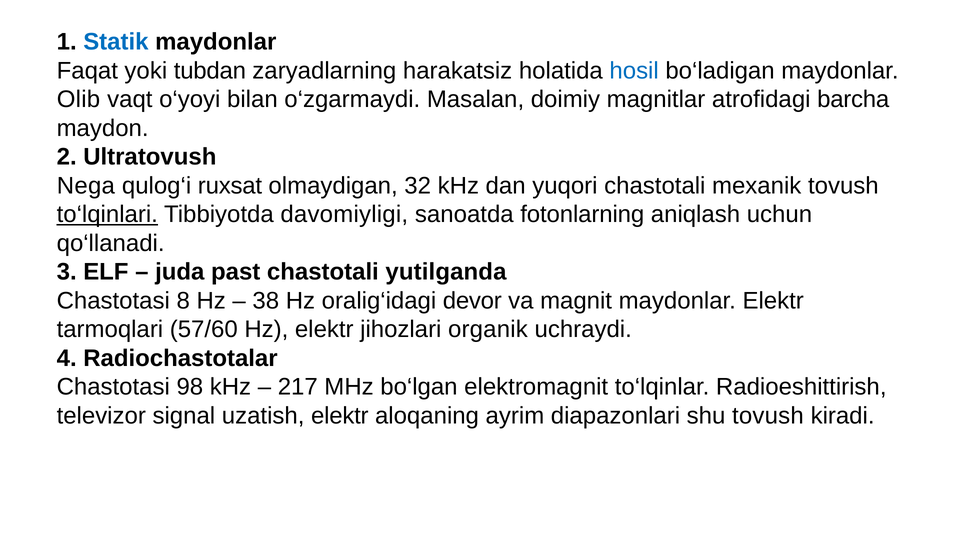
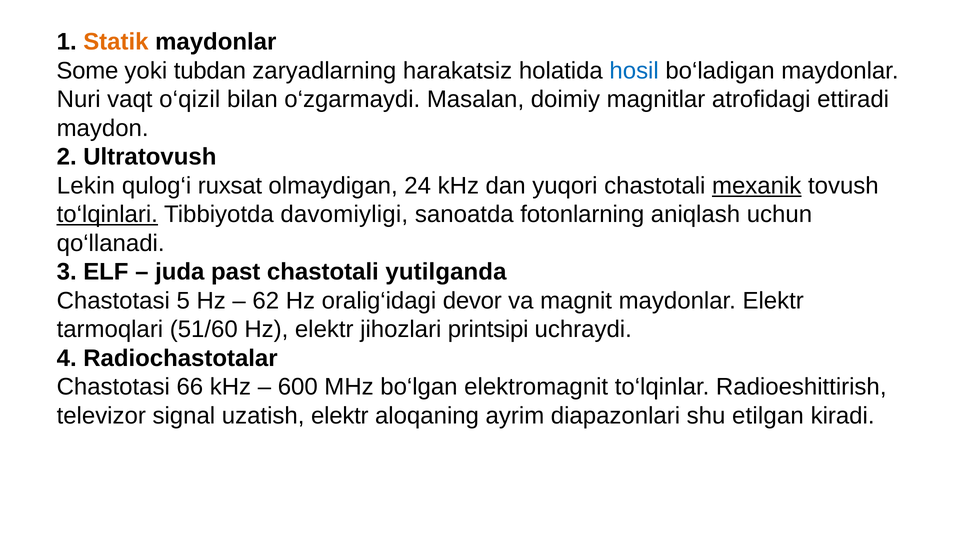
Statik colour: blue -> orange (116, 42)
Faqat: Faqat -> Some (87, 71)
Olib: Olib -> Nuri (79, 100)
o‘yoyi: o‘yoyi -> o‘qizil (190, 100)
barcha: barcha -> ettiradi (853, 100)
Nega: Nega -> Lekin (86, 186)
32: 32 -> 24 (418, 186)
mexanik underline: none -> present (757, 186)
8: 8 -> 5 (183, 301)
38: 38 -> 62 (266, 301)
57/60: 57/60 -> 51/60 (204, 330)
organik: organik -> printsipi (488, 330)
98: 98 -> 66 (190, 387)
217: 217 -> 600 (298, 387)
shu tovush: tovush -> etilgan (768, 416)
